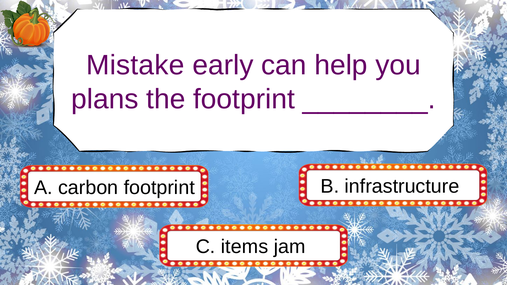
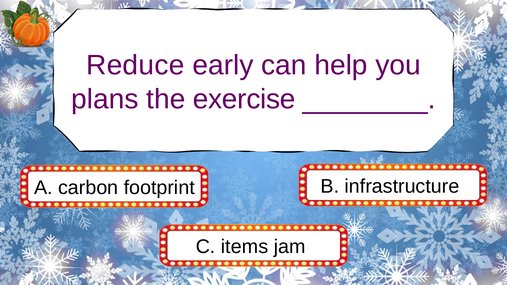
Mistake: Mistake -> Reduce (135, 65)
the footprint: footprint -> exercise (244, 99)
